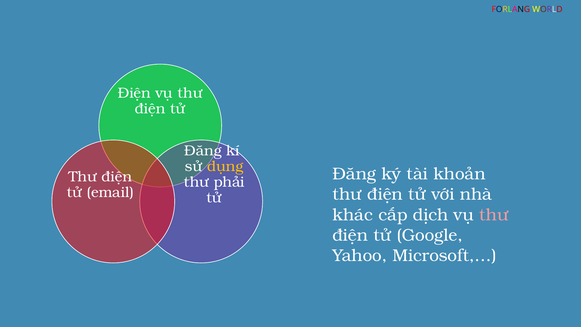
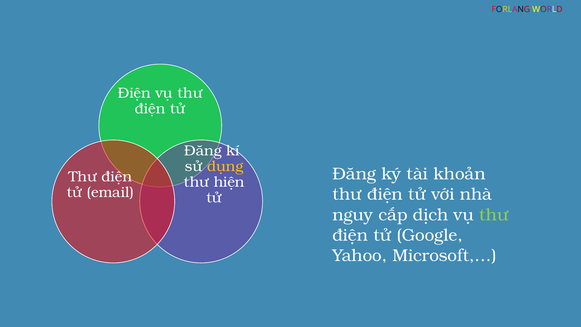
phải: phải -> hiện (229, 182)
khác: khác -> nguy (353, 215)
thư colour: pink -> light green (494, 215)
